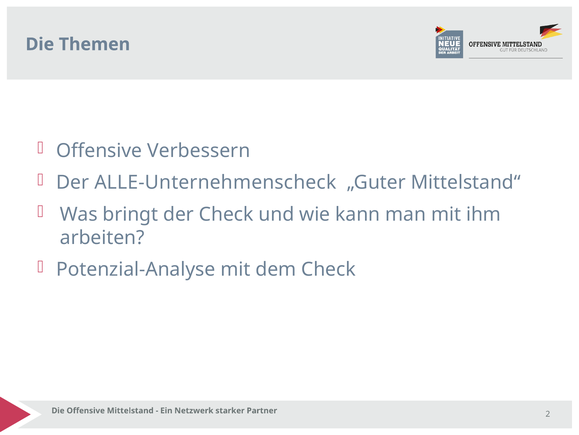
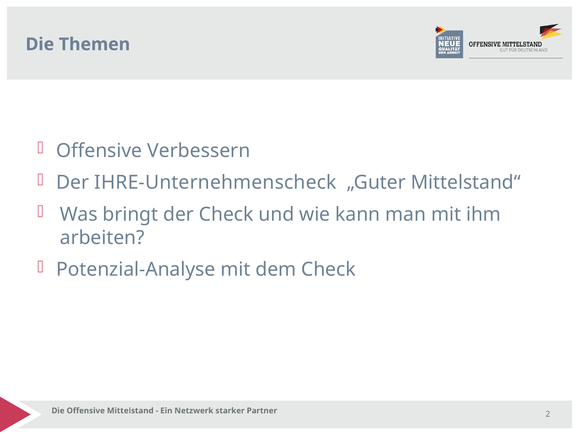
ALLE-Unternehmenscheck: ALLE-Unternehmenscheck -> IHRE-Unternehmenscheck (215, 182)
